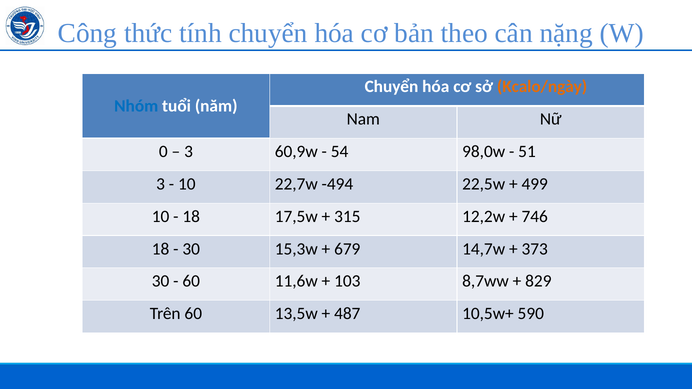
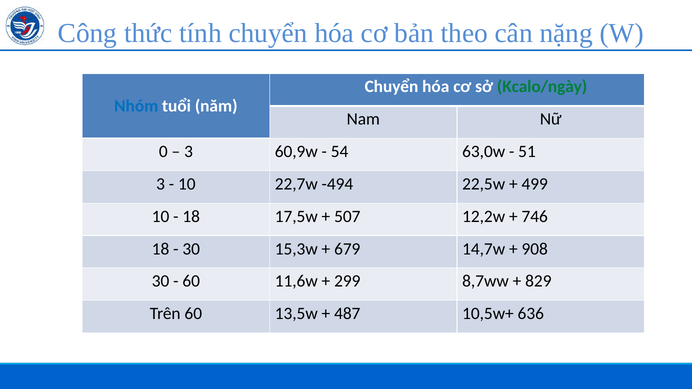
Kcalo/ngày colour: orange -> green (542, 87)
98,0w: 98,0w -> 63,0w (484, 152)
315: 315 -> 507 (347, 217)
373: 373 -> 908 (535, 249)
103: 103 -> 299 (347, 281)
590: 590 -> 636 (531, 314)
